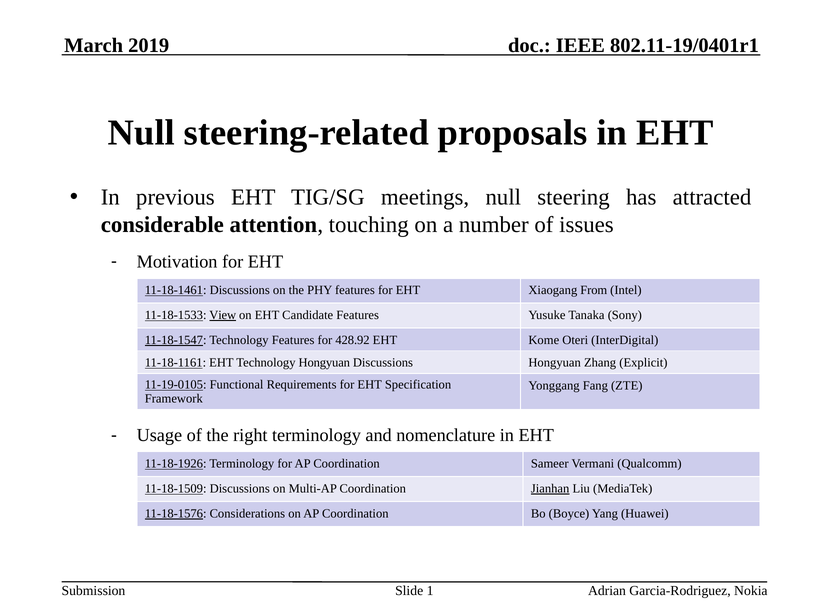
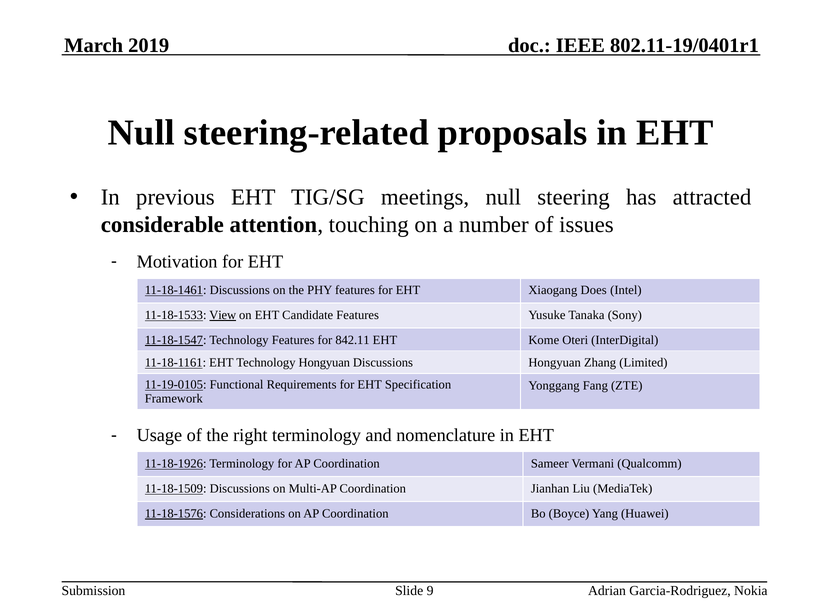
From: From -> Does (594, 290)
428.92: 428.92 -> 842.11 (352, 340)
Explicit: Explicit -> Limited (643, 363)
Jianhan underline: present -> none (550, 489)
1: 1 -> 9 (430, 591)
